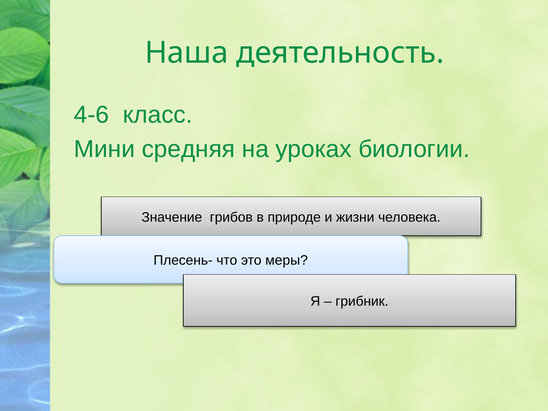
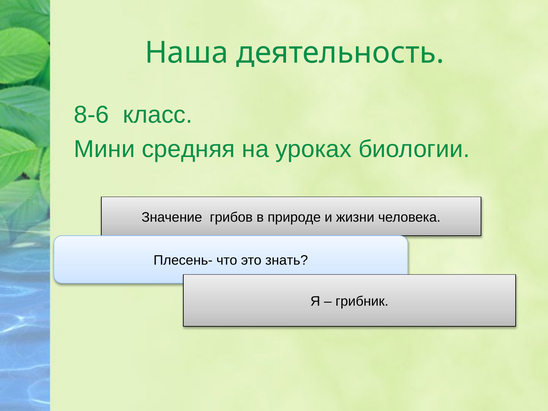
4-6: 4-6 -> 8-6 (92, 115)
меры: меры -> знать (287, 260)
